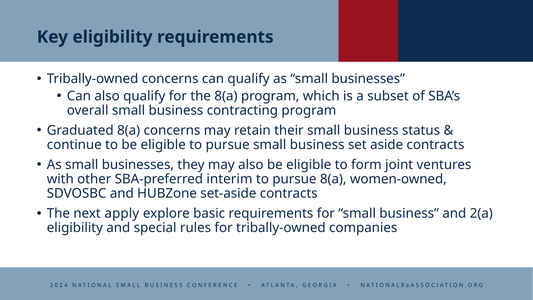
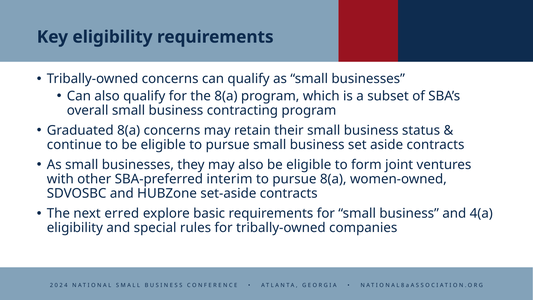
apply: apply -> erred (122, 213)
2(a: 2(a -> 4(a (481, 213)
